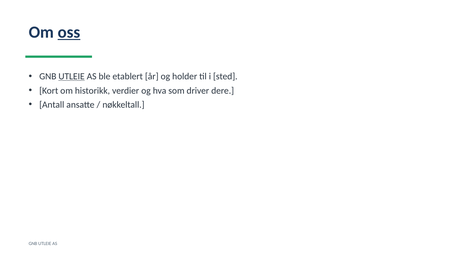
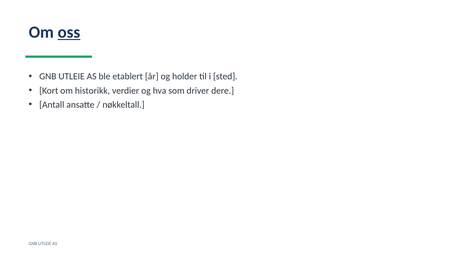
UTLEIE underline: present -> none (72, 76)
